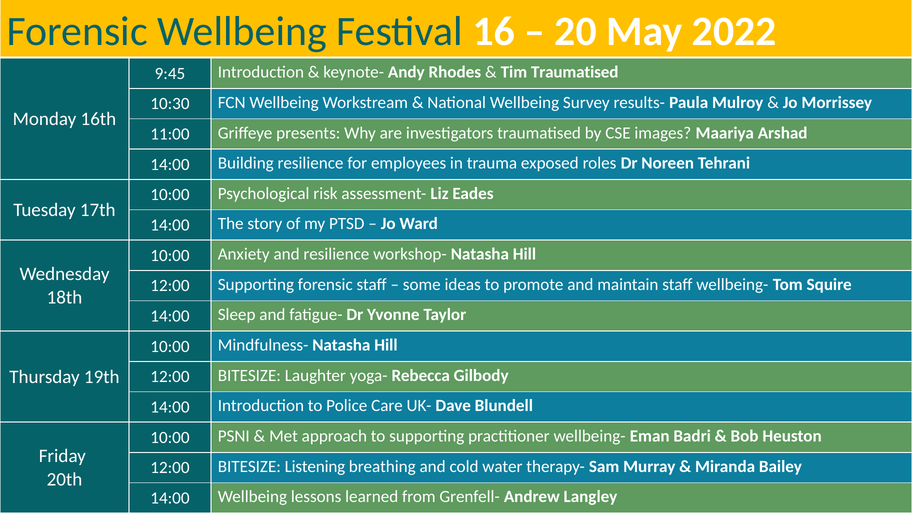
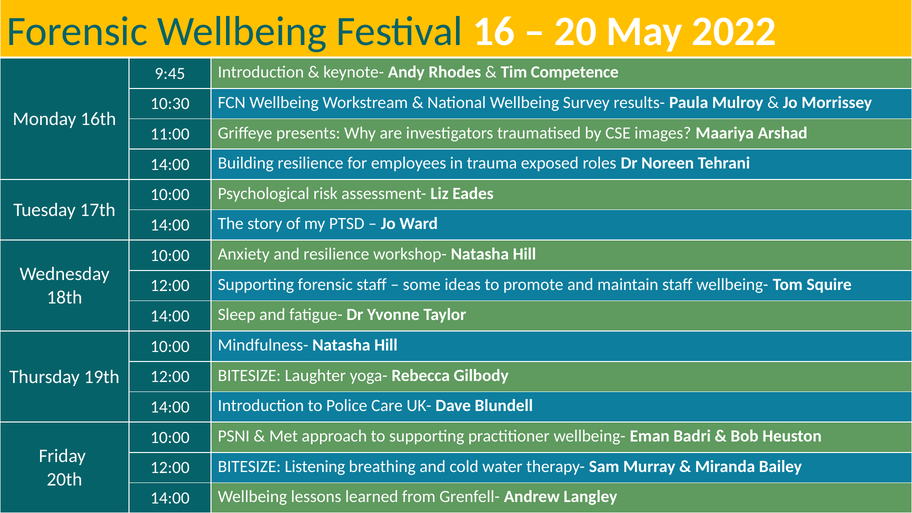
Tim Traumatised: Traumatised -> Competence (575, 72)
